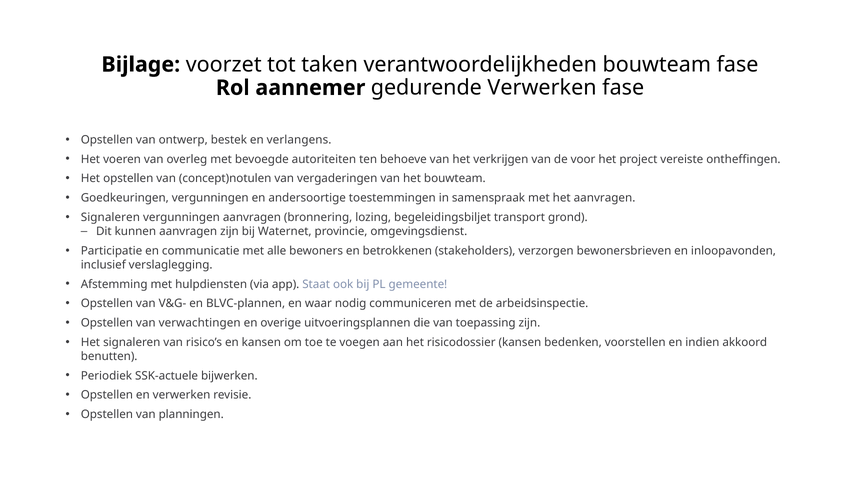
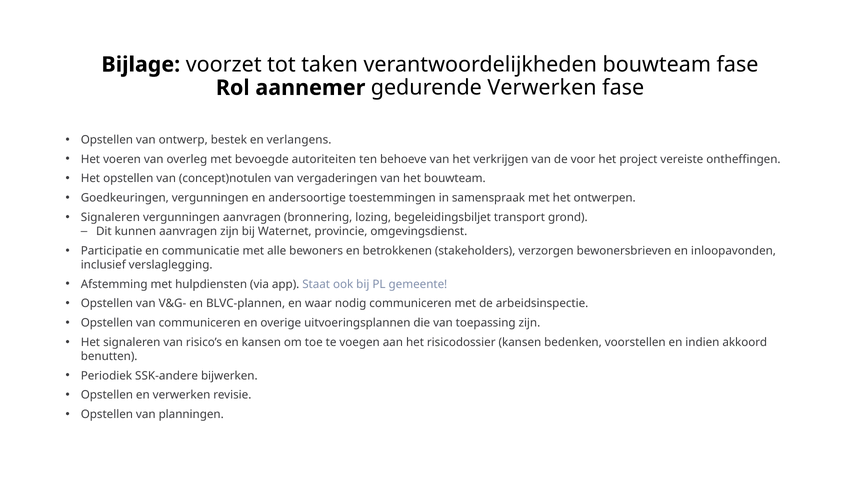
het aanvragen: aanvragen -> ontwerpen (605, 198)
van verwachtingen: verwachtingen -> communiceren (200, 323)
SSK-actuele: SSK-actuele -> SSK-andere (167, 376)
